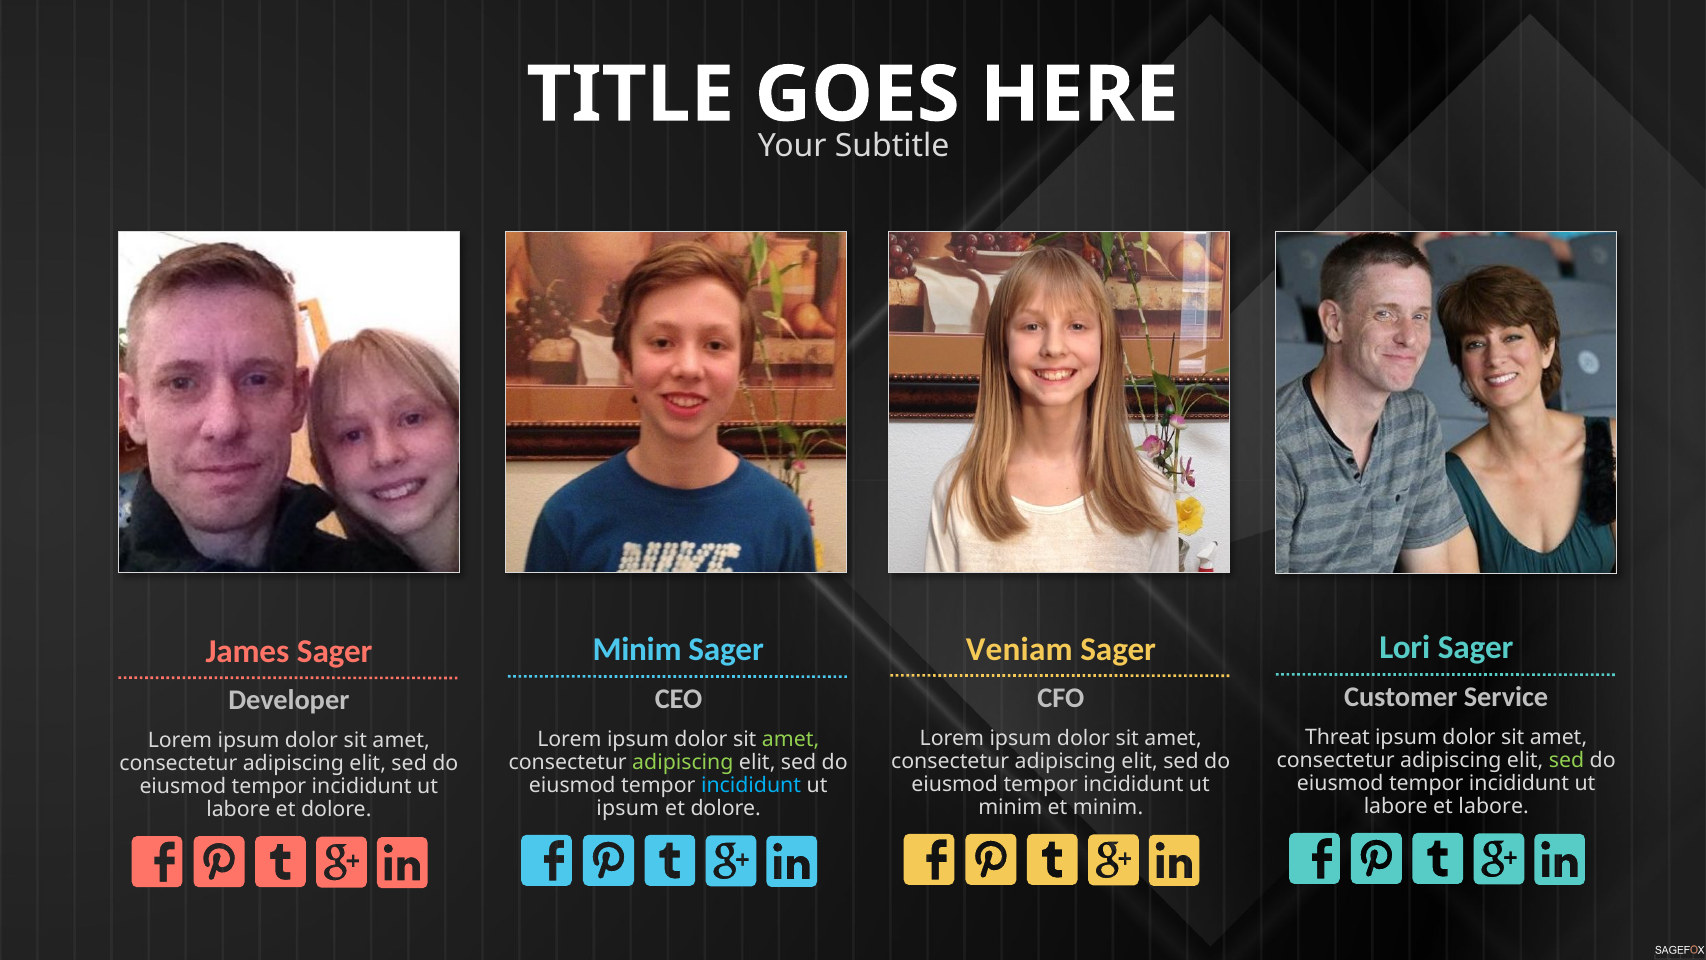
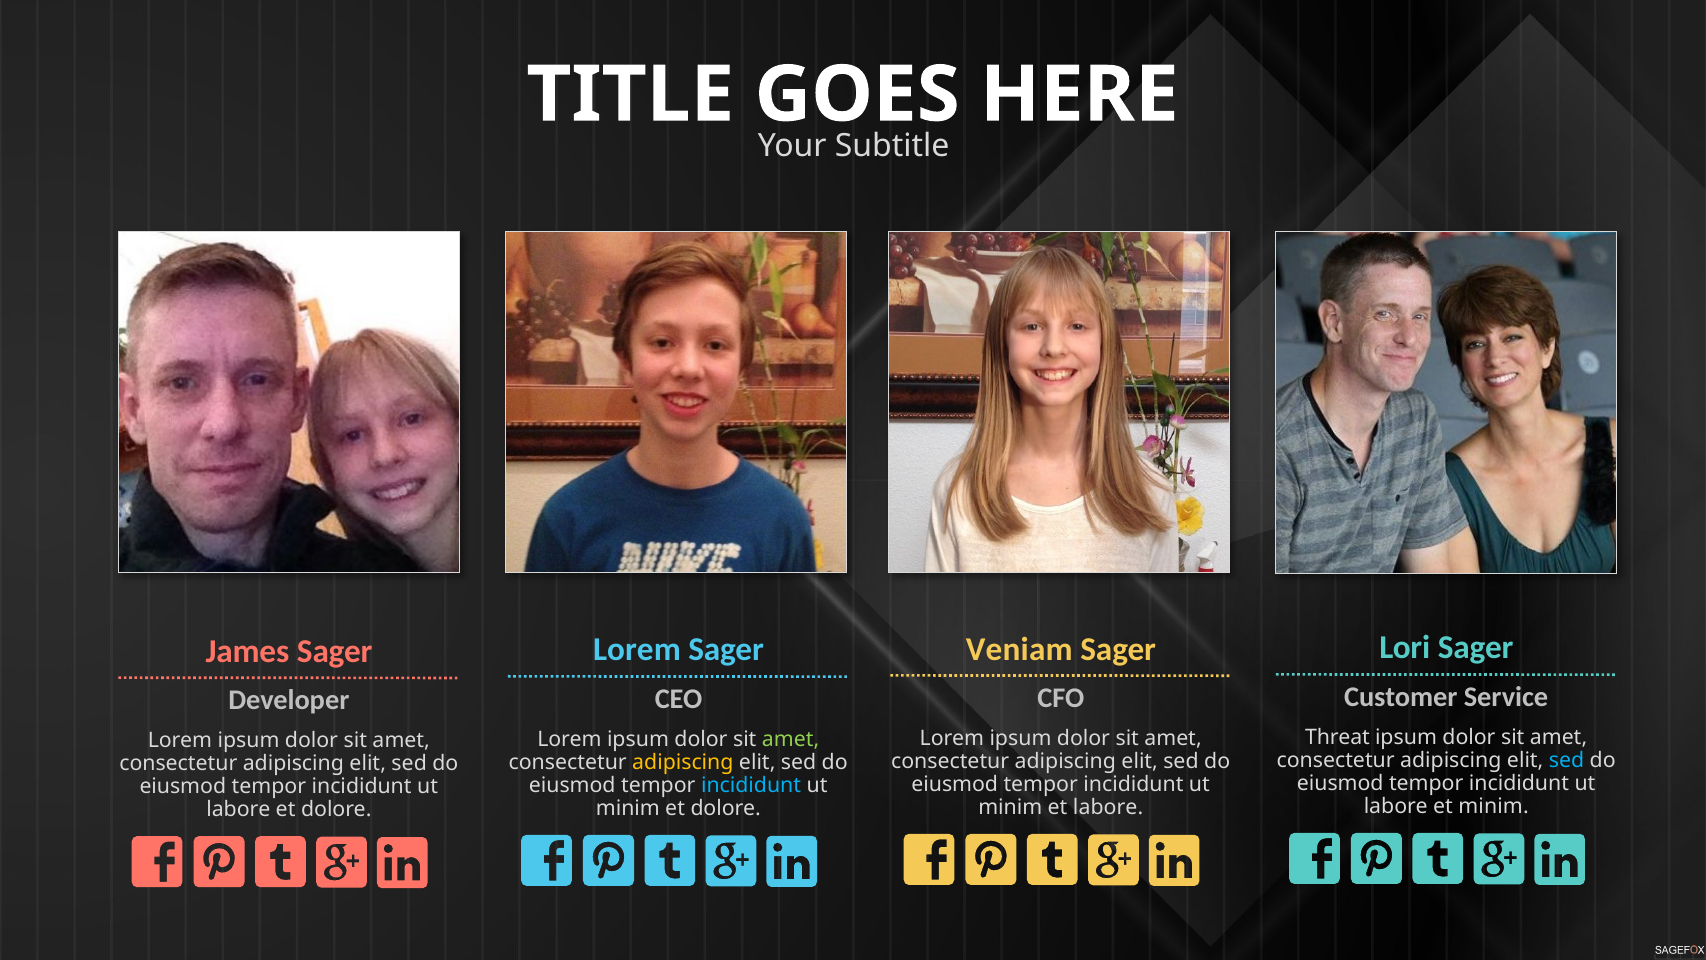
Minim: Minim -> Lorem (637, 650)
sed colour: light green -> light blue (1566, 760)
adipiscing colour: light green -> yellow (683, 762)
et labore: labore -> minim (1494, 806)
et minim: minim -> labore (1108, 807)
ipsum: ipsum -> minim (628, 808)
